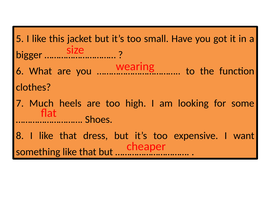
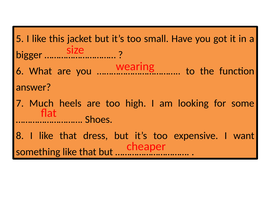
clothes: clothes -> answer (33, 87)
